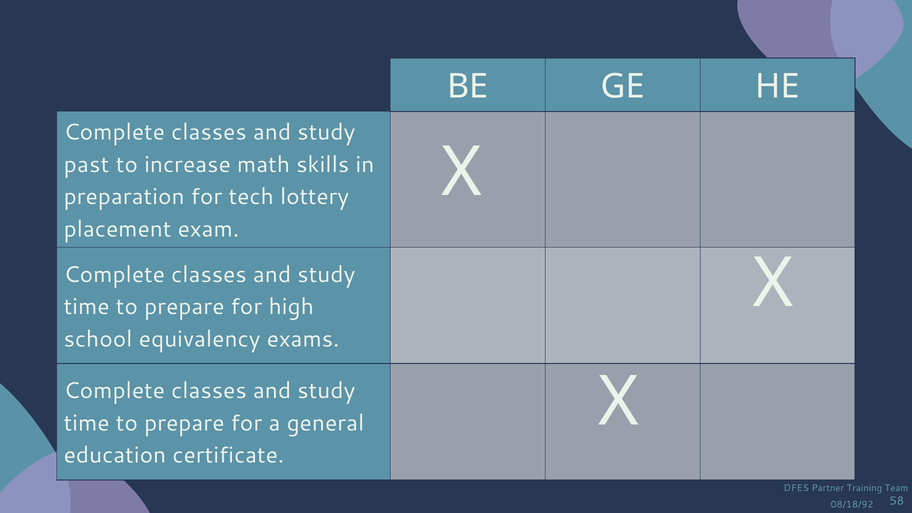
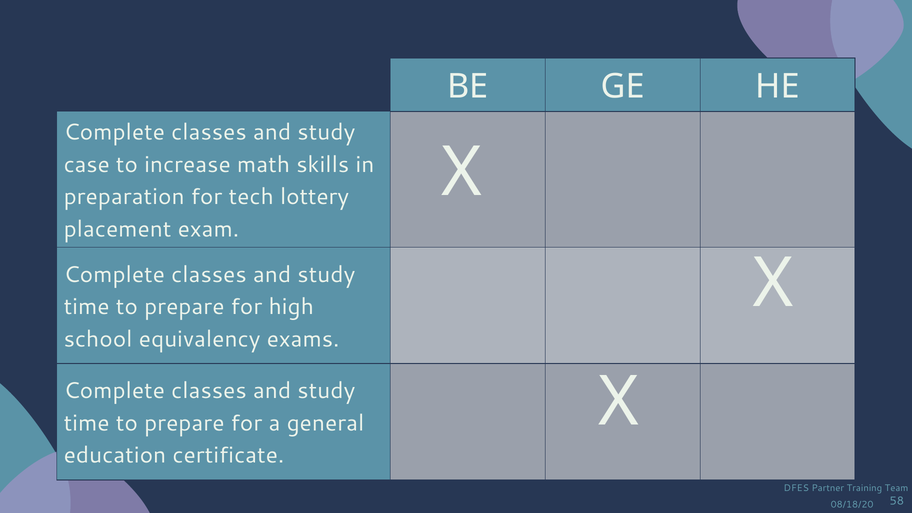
past: past -> case (87, 165)
08/18/92: 08/18/92 -> 08/18/20 (852, 504)
